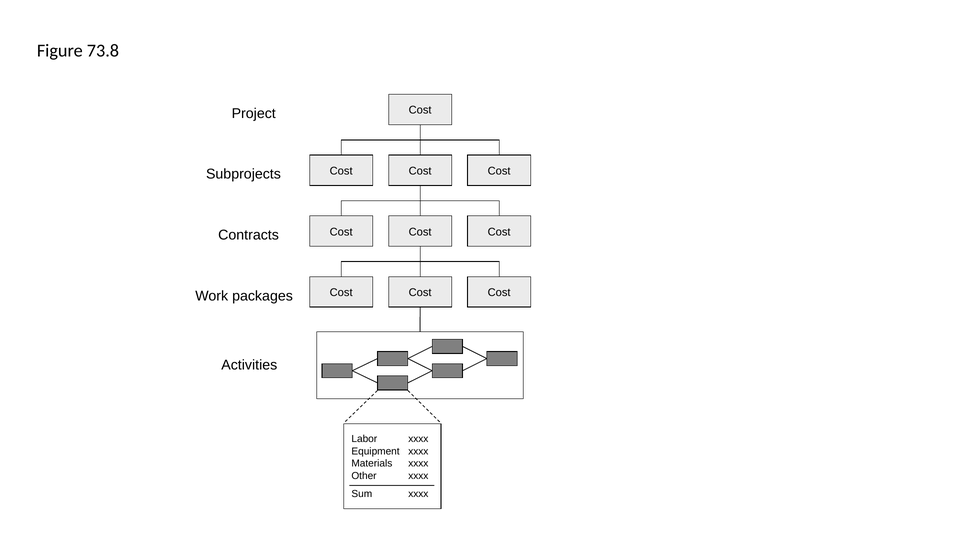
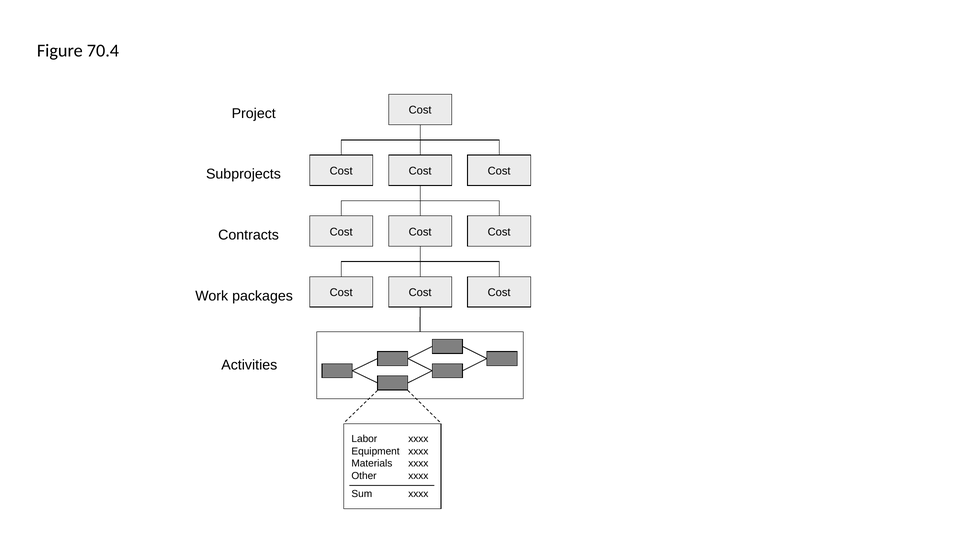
73.8: 73.8 -> 70.4 (103, 51)
